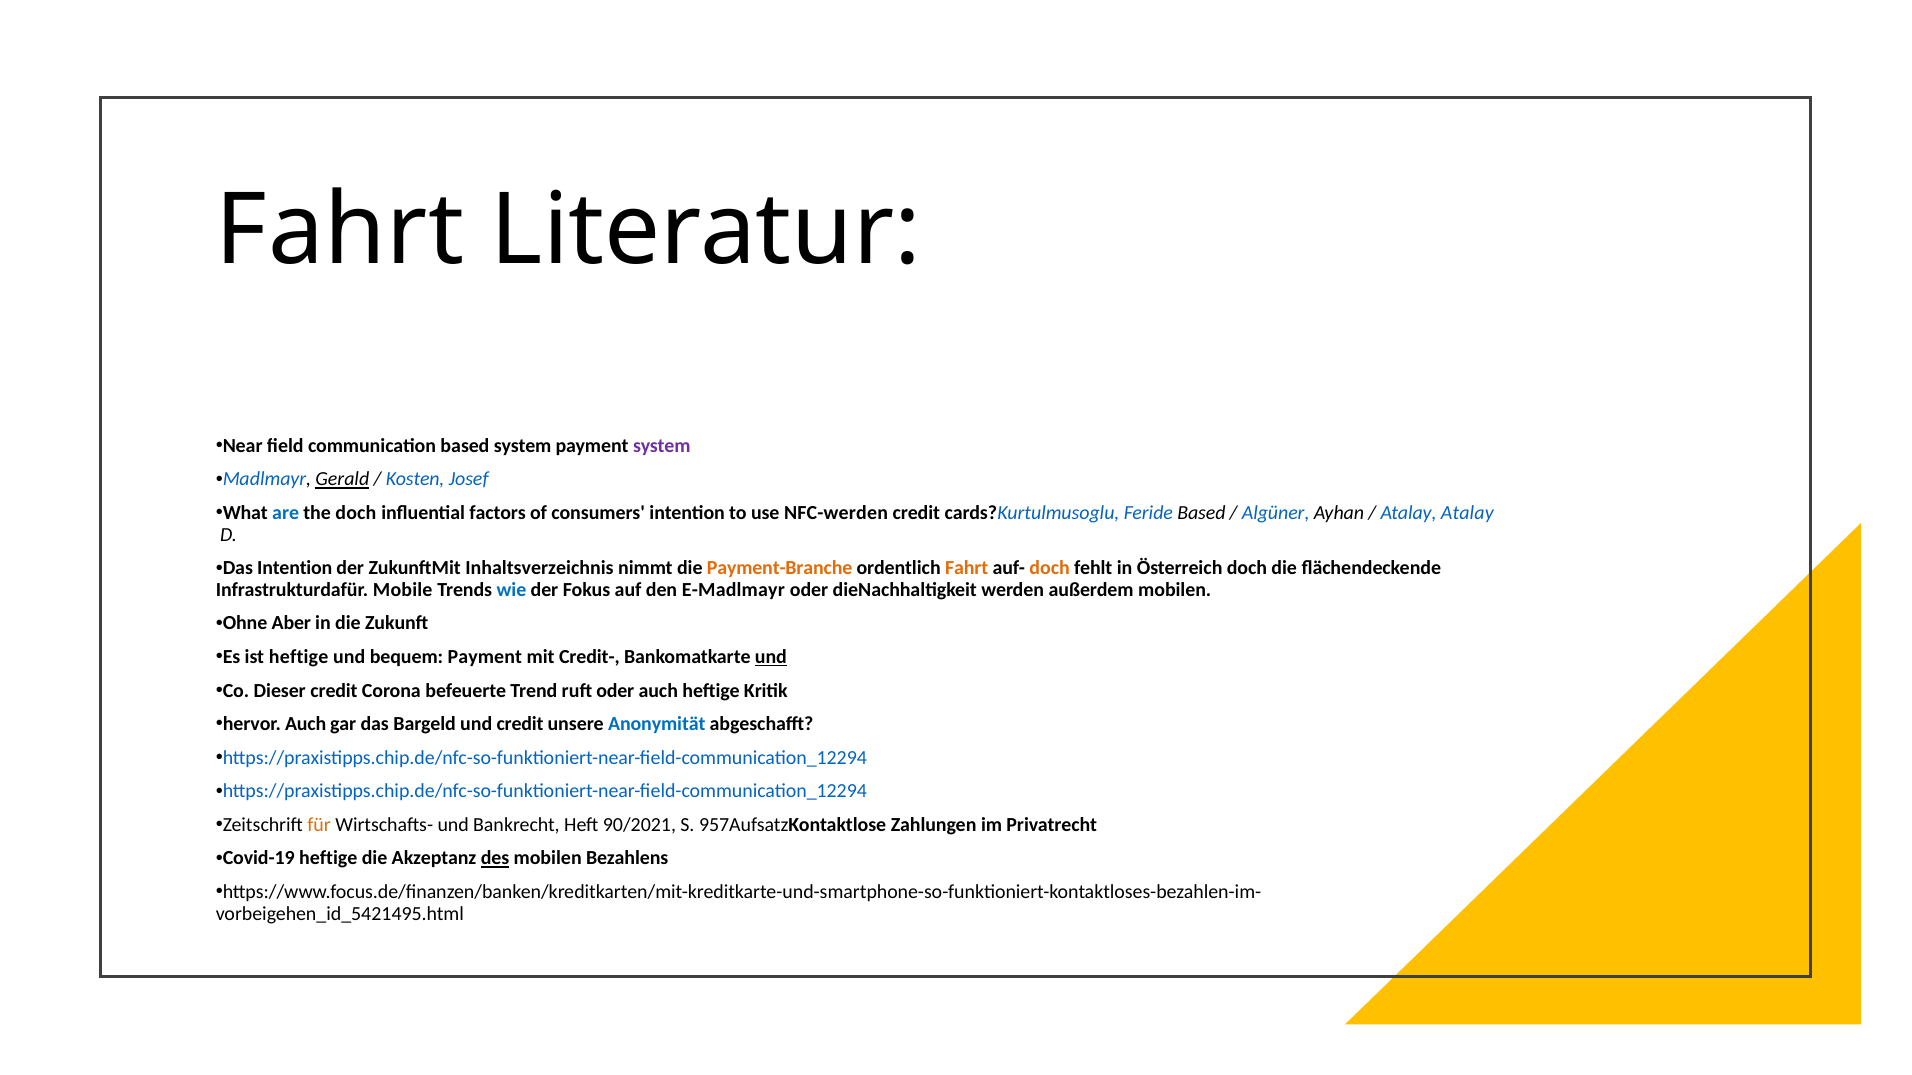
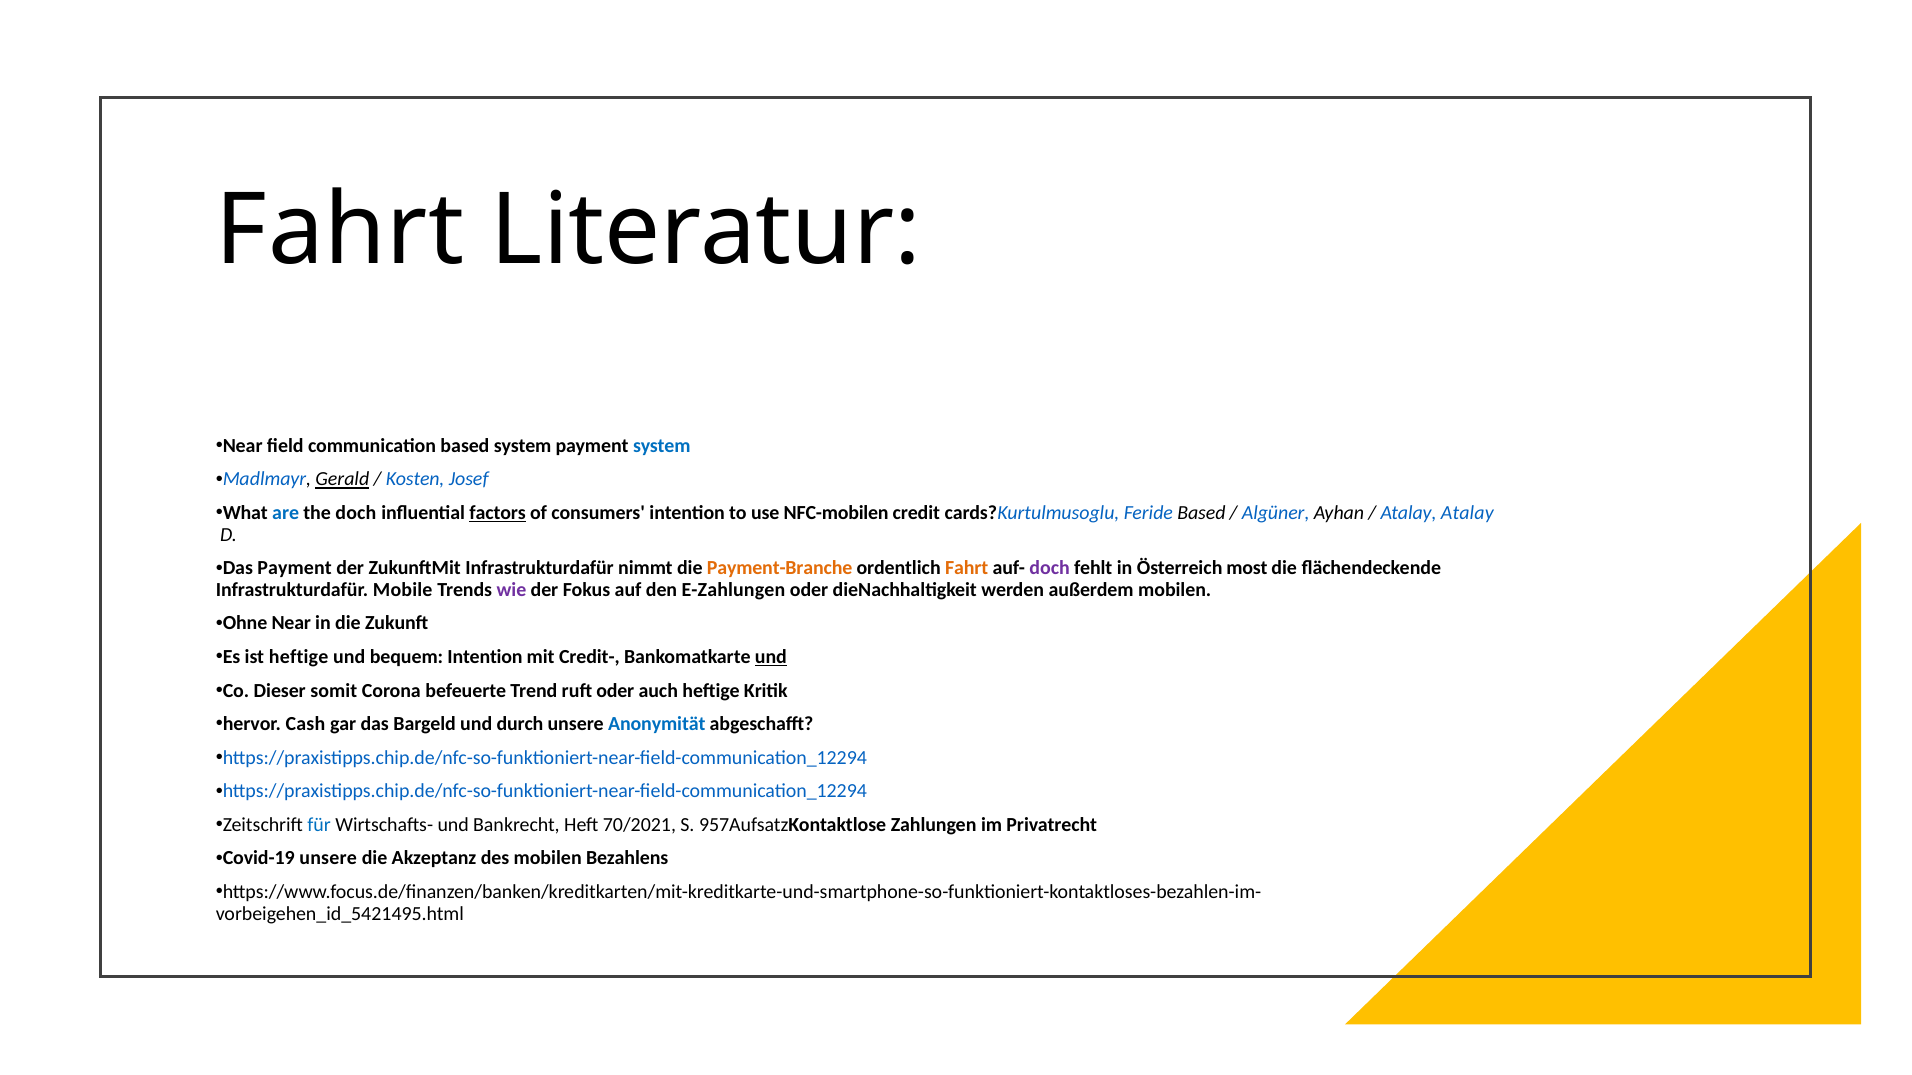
system colour: purple -> blue (662, 446)
factors underline: none -> present (498, 513)
NFC-werden: NFC-werden -> NFC-mobilen (836, 513)
Das Intention: Intention -> Payment (295, 569)
ZukunftMit Inhaltsverzeichnis: Inhaltsverzeichnis -> Infrastrukturdafür (540, 569)
doch colour: orange -> purple (1050, 569)
Österreich doch: doch -> most (1247, 569)
wie colour: blue -> purple (511, 590)
E-Madlmayr: E-Madlmayr -> E-Zahlungen (733, 590)
Ohne Aber: Aber -> Near (291, 624)
bequem Payment: Payment -> Intention (485, 657)
Dieser credit: credit -> somit (334, 691)
hervor Auch: Auch -> Cash (305, 724)
und credit: credit -> durch (520, 724)
für colour: orange -> blue (319, 825)
90/2021: 90/2021 -> 70/2021 (639, 825)
Covid-19 heftige: heftige -> unsere (328, 859)
des underline: present -> none (495, 859)
